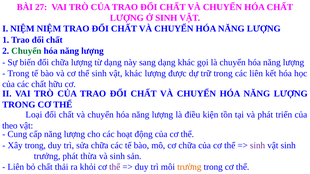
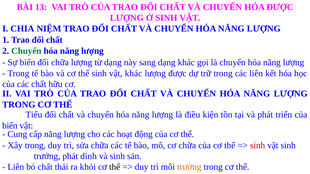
27: 27 -> 13 (41, 7)
HÓA CHẤT: CHẤT -> ĐƯỢC (280, 7)
I NIỆM: NIỆM -> CHIA (22, 29)
Loại: Loại -> Tiểu (34, 115)
theo: theo -> biến (10, 126)
sinh colour: purple -> red (258, 146)
thừa: thừa -> dinh (89, 156)
thể colour: purple -> black (115, 167)
